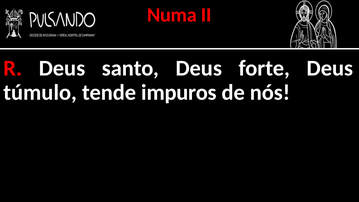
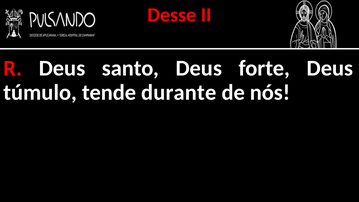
Numa: Numa -> Desse (172, 15)
impuros: impuros -> durante (179, 93)
